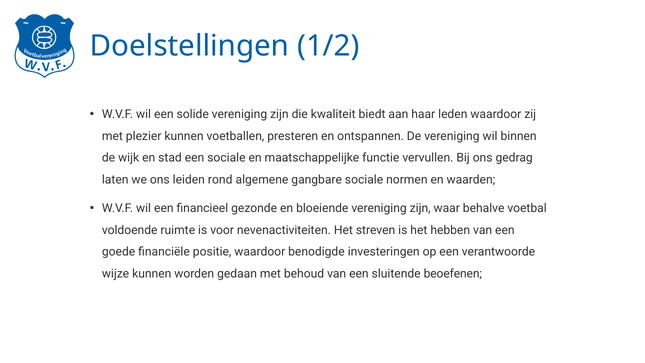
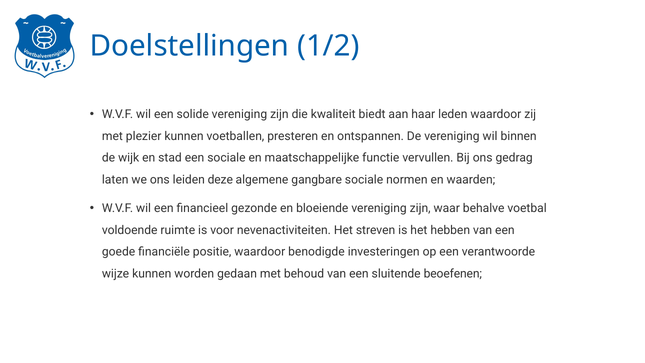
rond: rond -> deze (220, 180)
